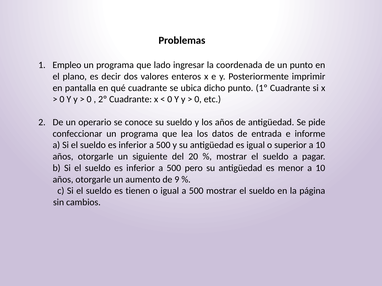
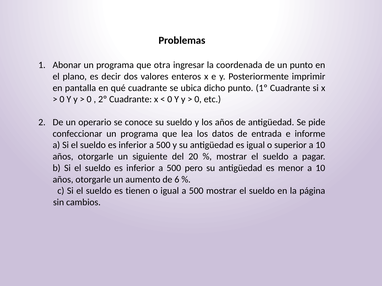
Empleo: Empleo -> Abonar (67, 65)
lado: lado -> otra (162, 65)
9: 9 -> 6 (177, 180)
